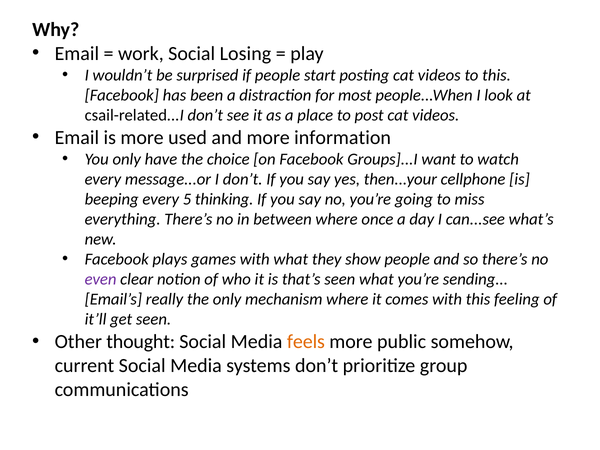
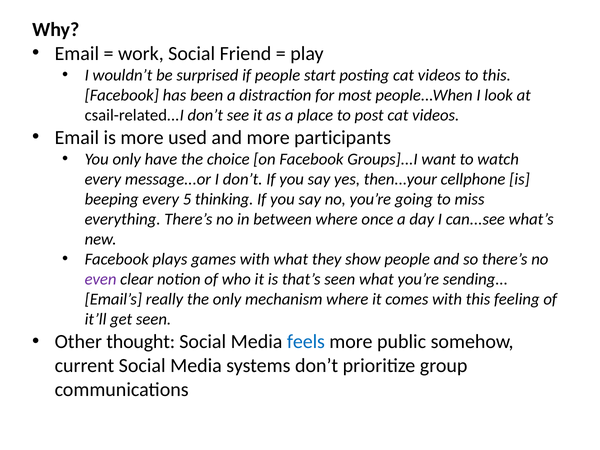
Losing: Losing -> Friend (245, 53)
information: information -> participants (343, 137)
feels colour: orange -> blue (306, 342)
